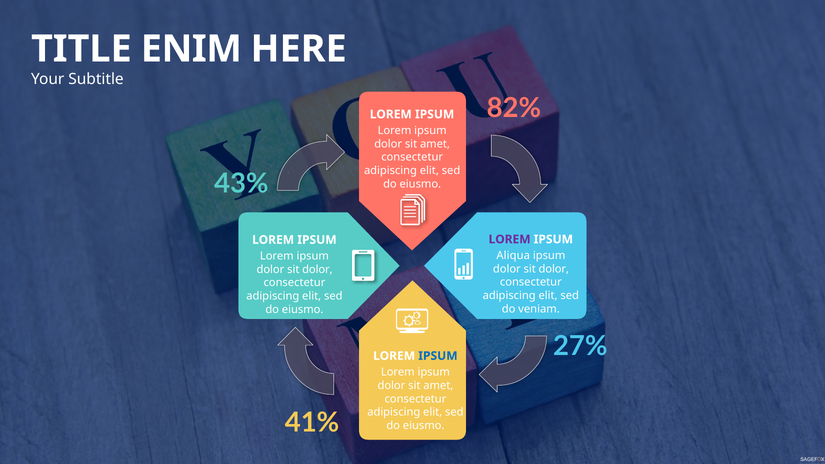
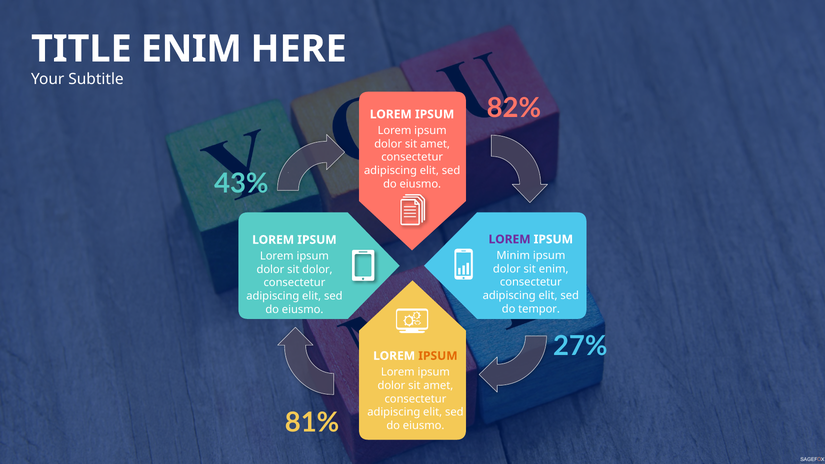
Aliqua: Aliqua -> Minim (513, 256)
dolor: dolor -> enim (554, 269)
veniam: veniam -> tempor (539, 309)
IPSUM colour: blue -> orange (438, 356)
41%: 41% -> 81% (312, 423)
